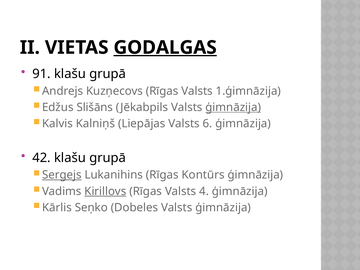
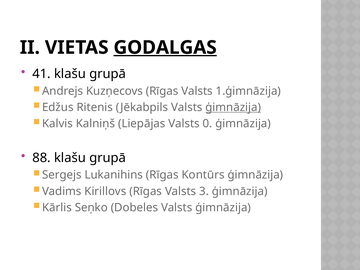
91: 91 -> 41 (42, 74)
Slišāns: Slišāns -> Ritenis (95, 107)
6: 6 -> 0 (207, 124)
42: 42 -> 88 (42, 158)
Sergejs underline: present -> none (62, 175)
Kirillovs underline: present -> none (105, 191)
4: 4 -> 3 (204, 191)
